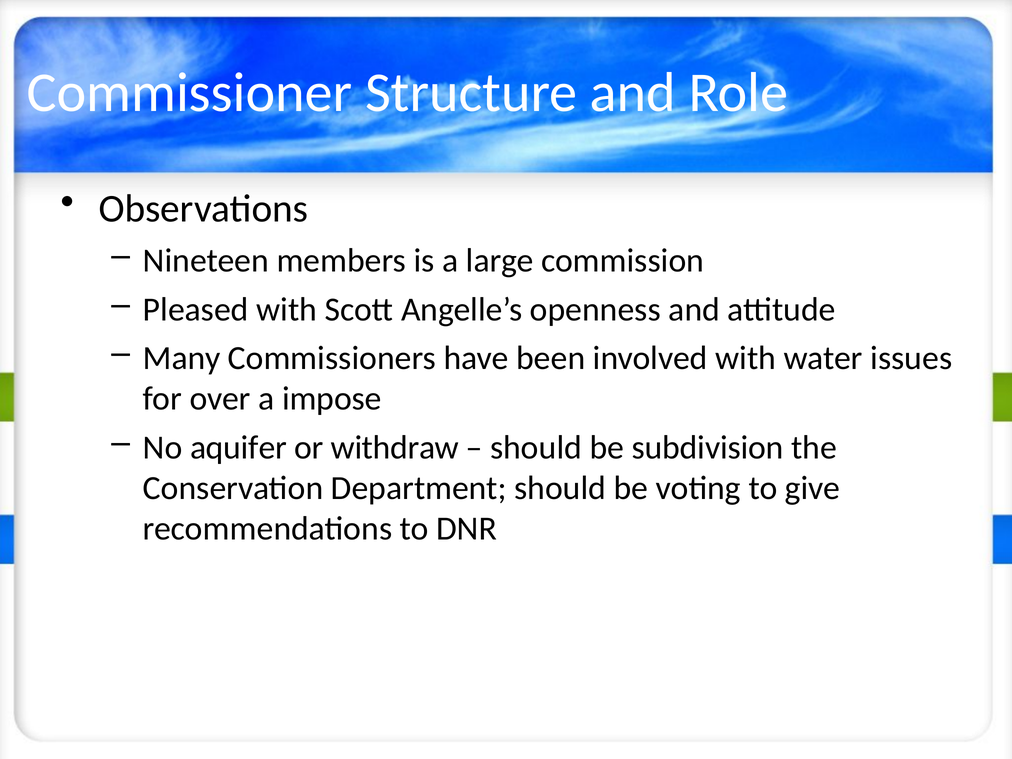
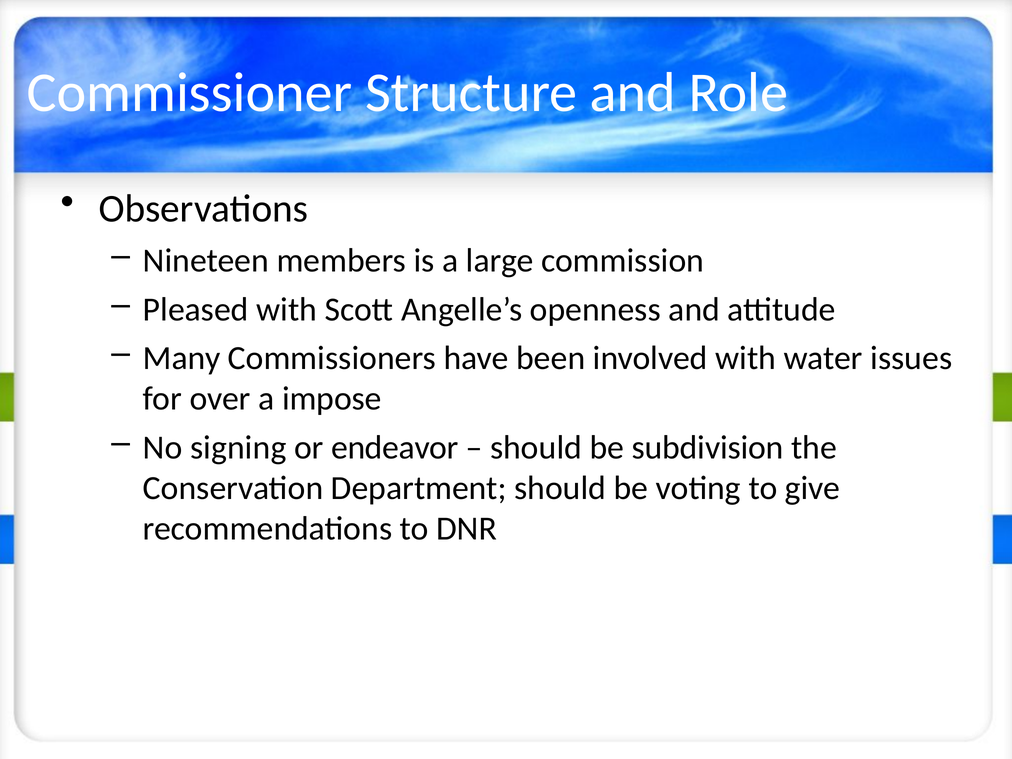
aquifer: aquifer -> signing (238, 448)
withdraw: withdraw -> endeavor (395, 448)
